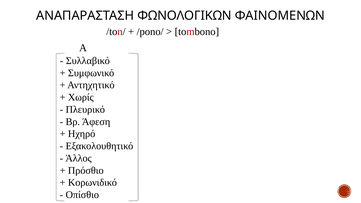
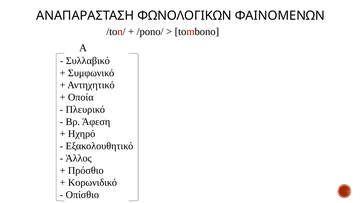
Χωρίς: Χωρίς -> Οποία (81, 97)
